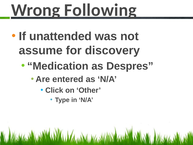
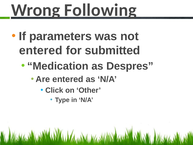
unattended: unattended -> parameters (60, 36)
assume: assume -> entered (41, 50)
discovery: discovery -> submitted (112, 50)
